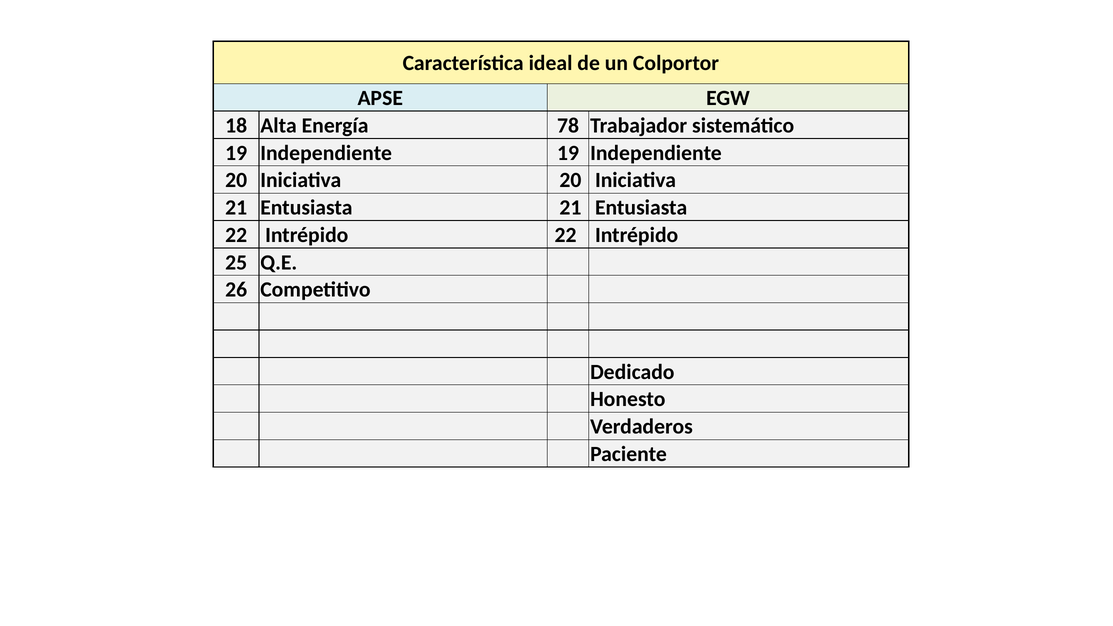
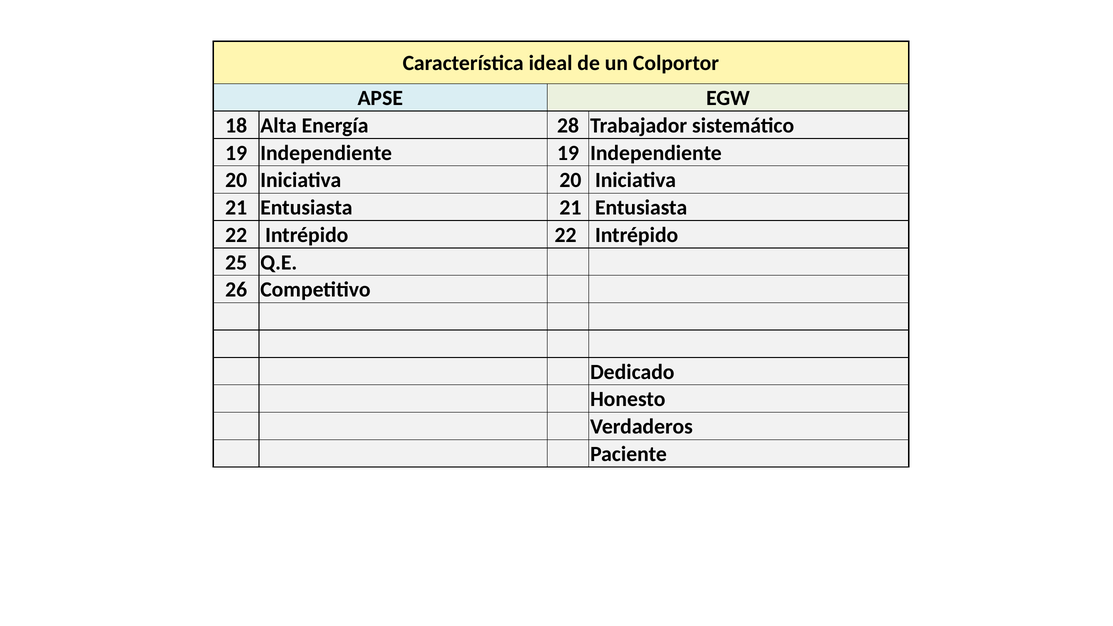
78: 78 -> 28 (568, 126)
